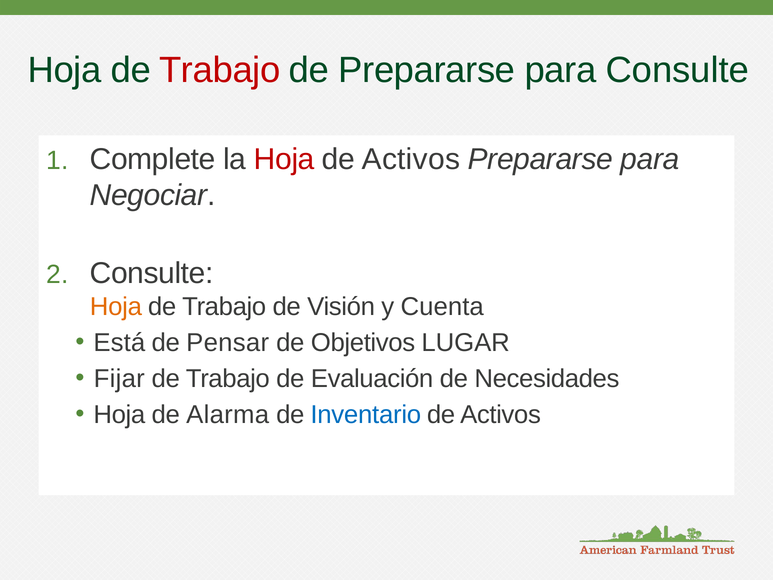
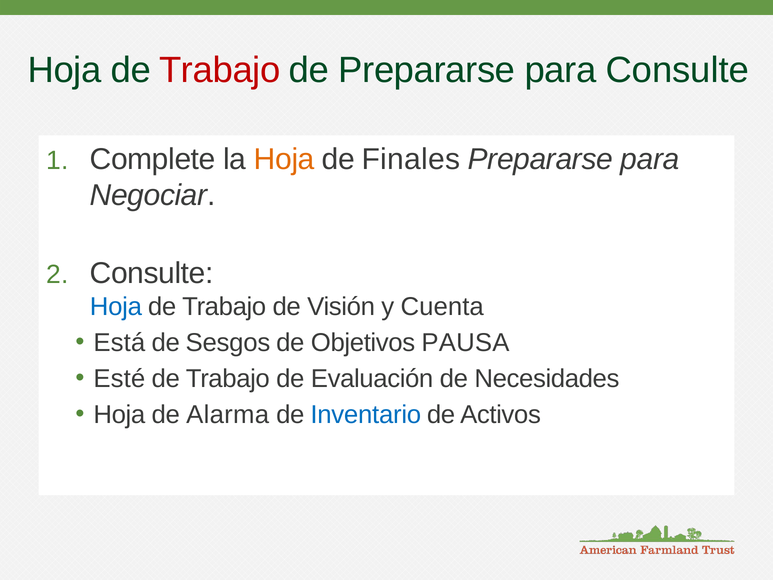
Hoja colour: red -> orange (284, 159)
Activos: Activos -> Finales (411, 159)
Hoja colour: orange -> blue (116, 306)
Pensar: Pensar -> Sesgos (228, 343)
LUGAR: LUGAR -> PAUSA (465, 343)
Fijar: Fijar -> Esté (119, 379)
